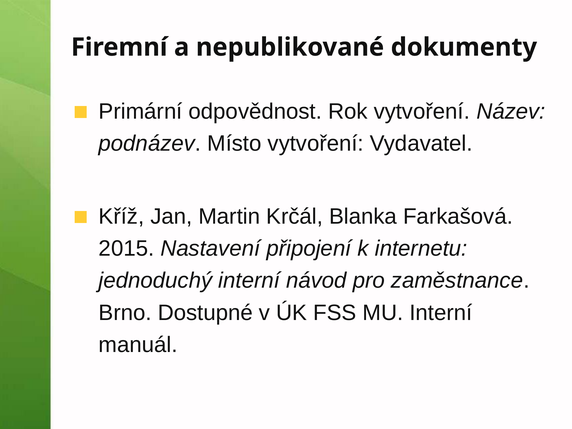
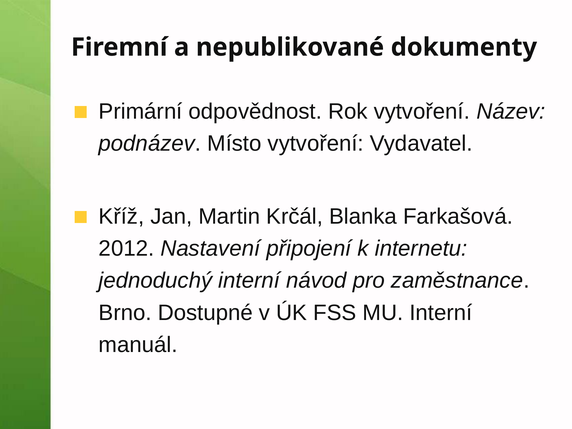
2015: 2015 -> 2012 (126, 249)
